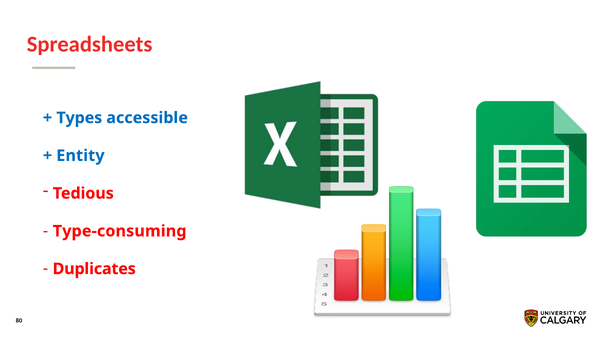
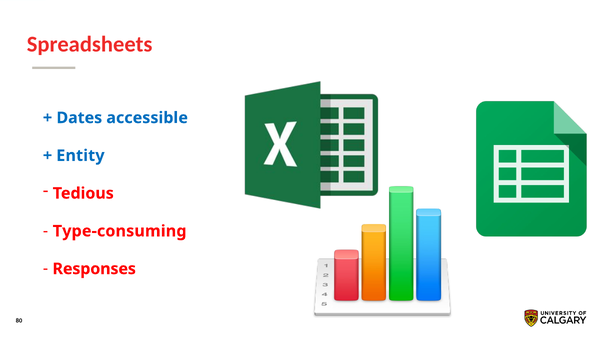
Types: Types -> Dates (79, 118)
Duplicates: Duplicates -> Responses (94, 269)
